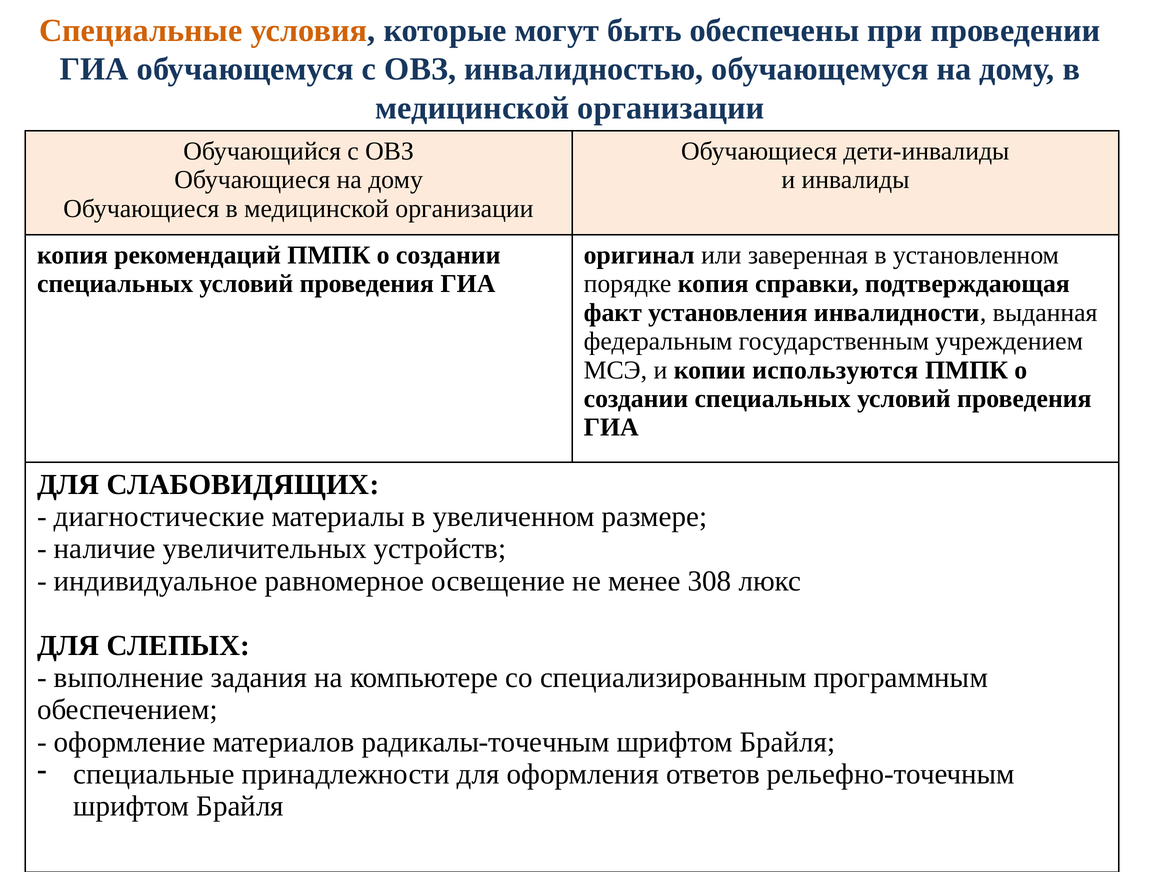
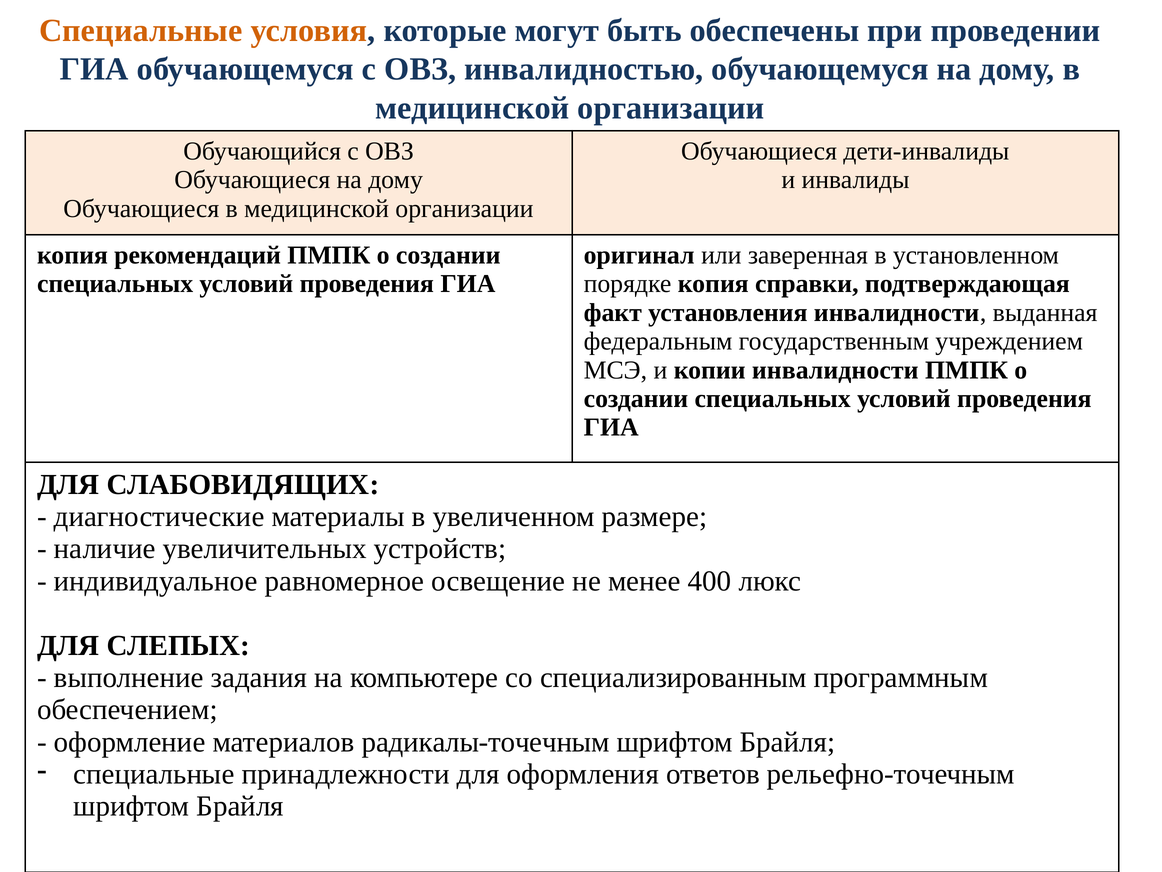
копии используются: используются -> инвалидности (835, 370)
308: 308 -> 400 (710, 581)
